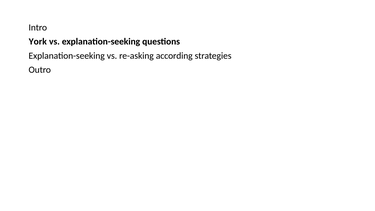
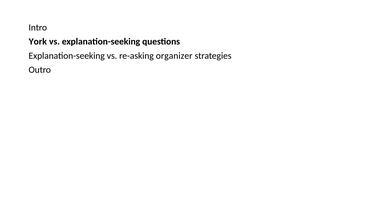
according: according -> organizer (174, 56)
